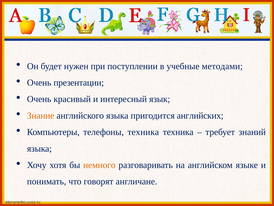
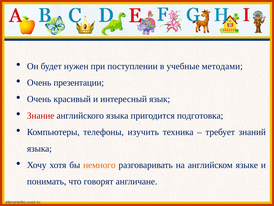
Знание colour: orange -> red (41, 115)
английских: английских -> подготовка (200, 115)
телефоны техника: техника -> изучить (143, 132)
